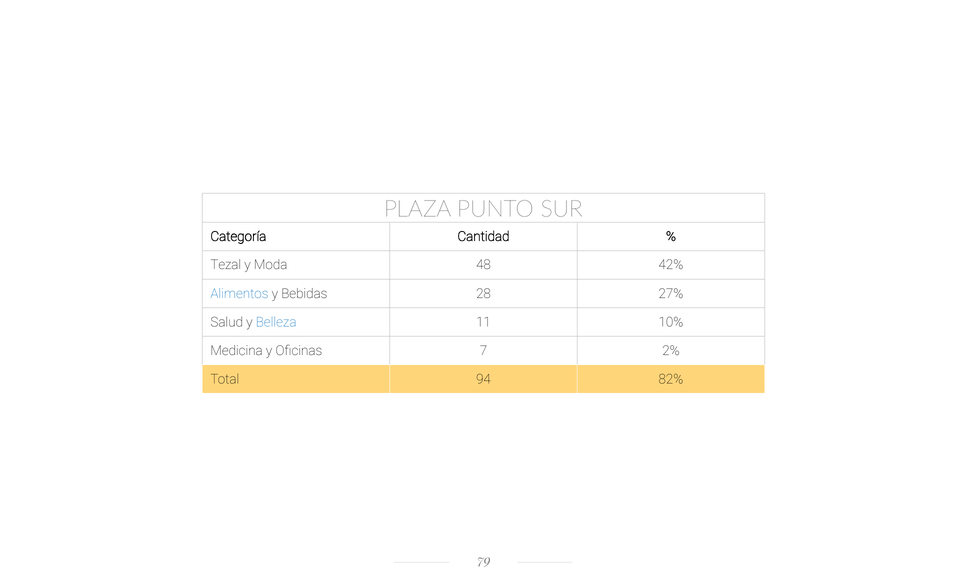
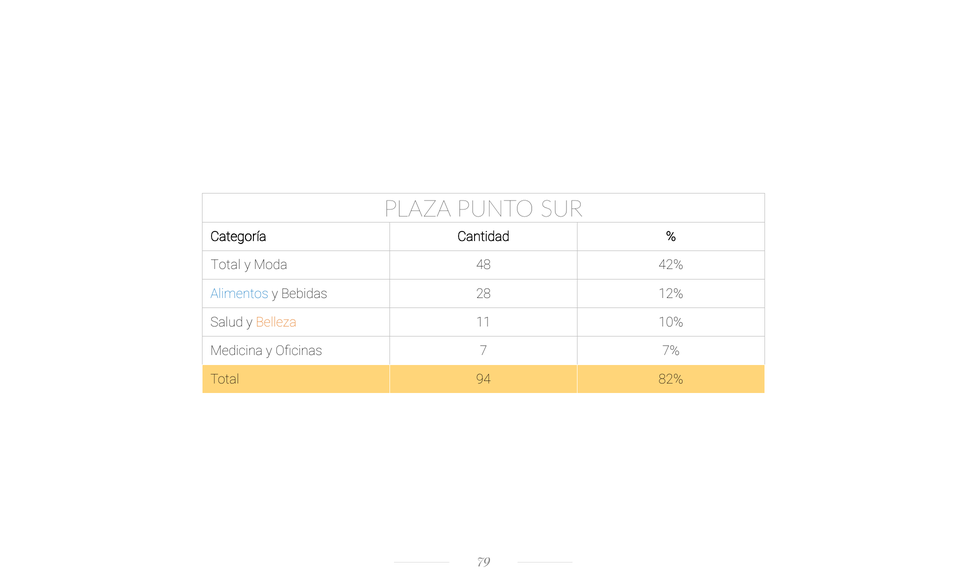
Tezal: Tezal -> Total (226, 265)
27%: 27% -> 12% (671, 294)
Belleza colour: blue -> orange (276, 322)
2%: 2% -> 7% (671, 351)
